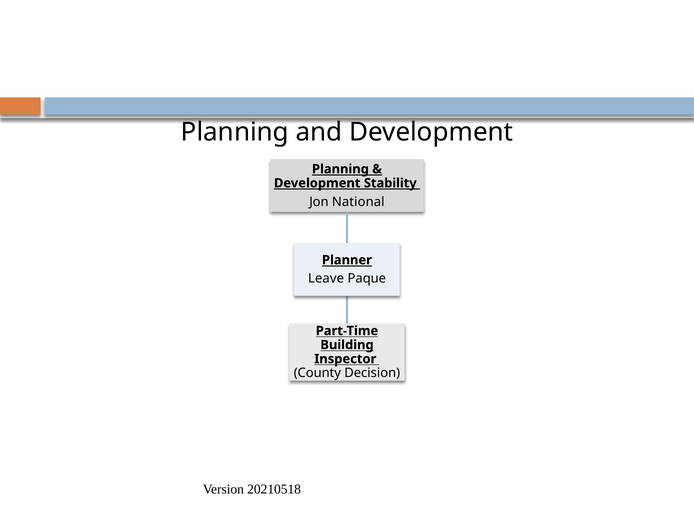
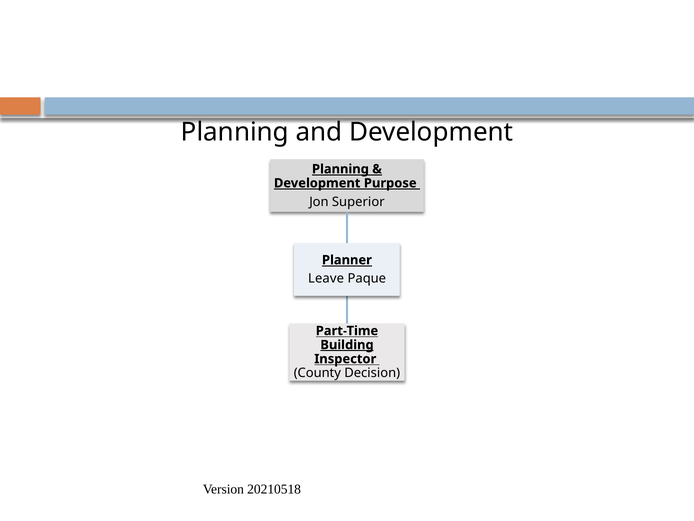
Stability: Stability -> Purpose (390, 183)
National: National -> Superior (358, 202)
Building underline: none -> present (347, 345)
